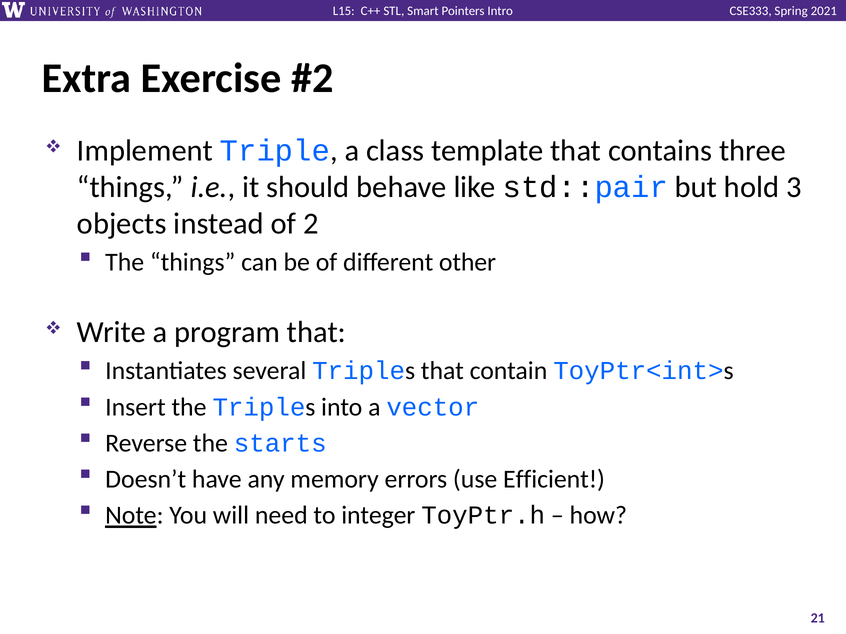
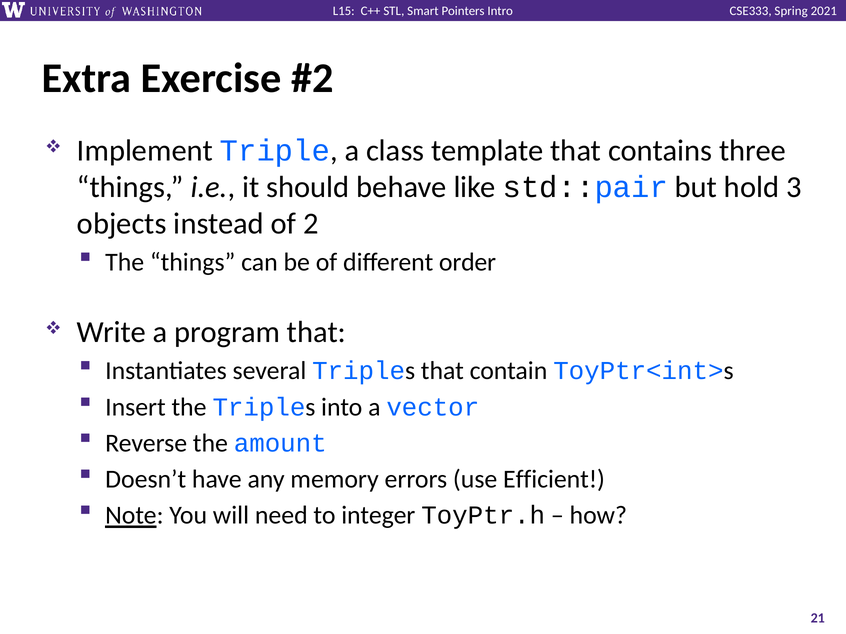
other: other -> order (468, 263)
starts: starts -> amount (280, 444)
